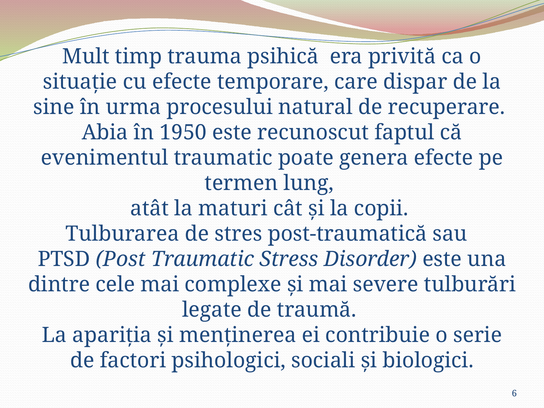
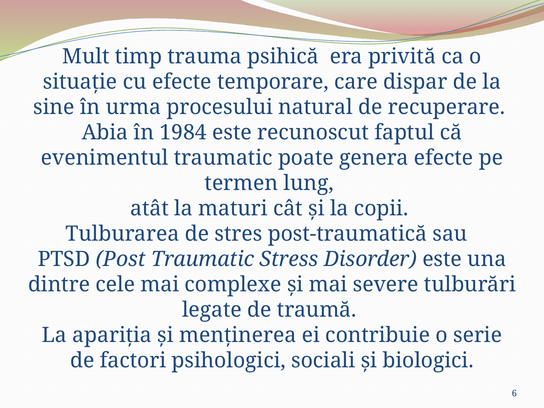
1950: 1950 -> 1984 (183, 132)
